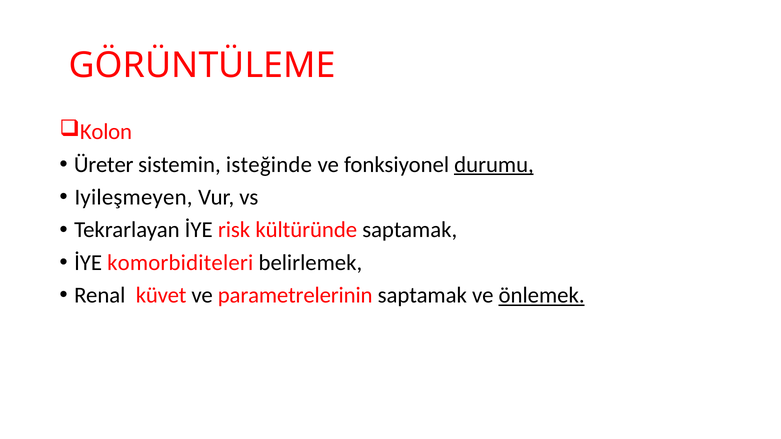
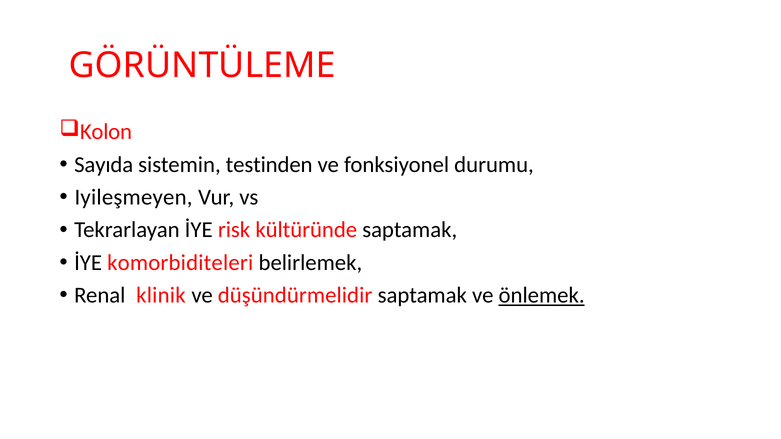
Üreter: Üreter -> Sayıda (104, 165)
isteğinde: isteğinde -> testinden (269, 165)
durumu underline: present -> none (494, 165)
küvet: küvet -> klinik (161, 295)
parametrelerinin: parametrelerinin -> düşündürmelidir (295, 295)
